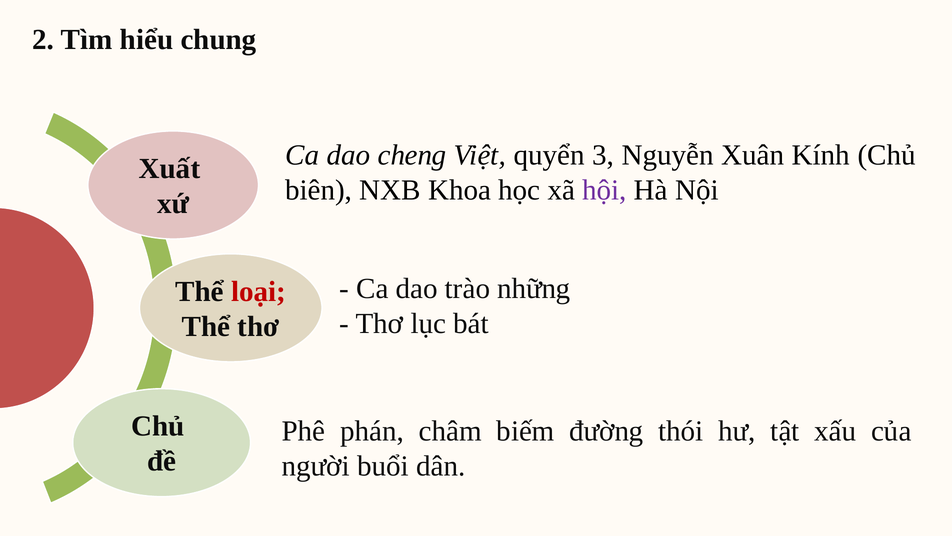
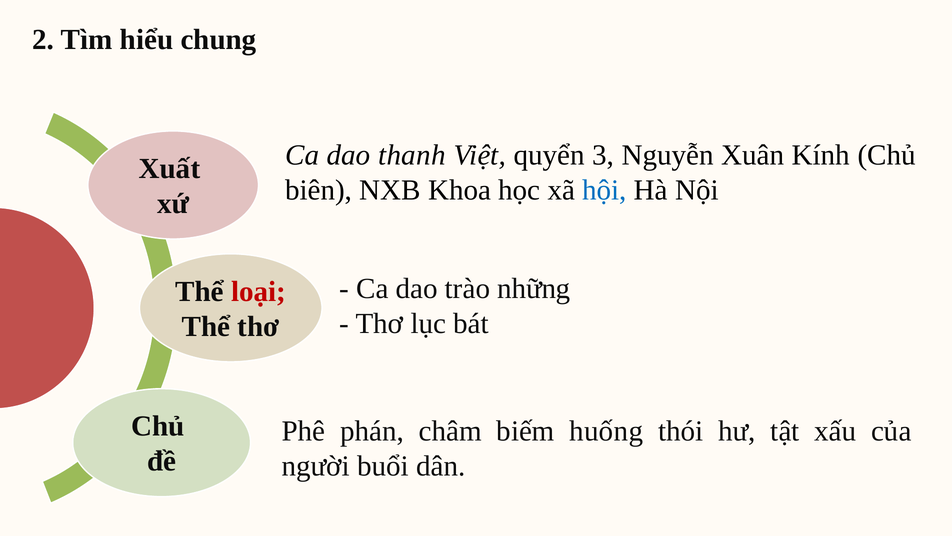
cheng: cheng -> thanh (412, 155)
hội colour: purple -> blue (605, 190)
đường: đường -> huống (606, 431)
